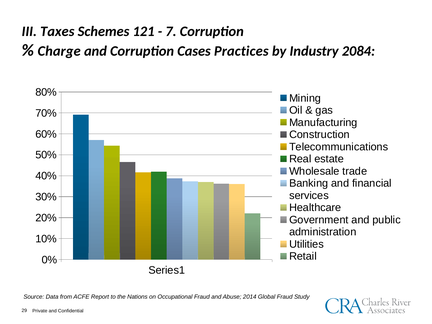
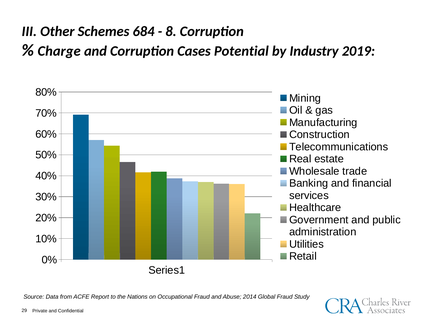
Taxes: Taxes -> Other (57, 31)
121: 121 -> 684 (144, 31)
7: 7 -> 8 (171, 31)
Practices: Practices -> Potential (241, 51)
2084: 2084 -> 2019 (358, 51)
